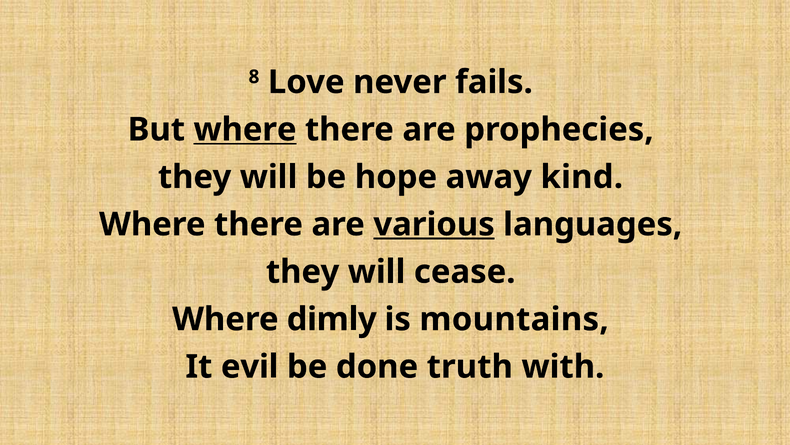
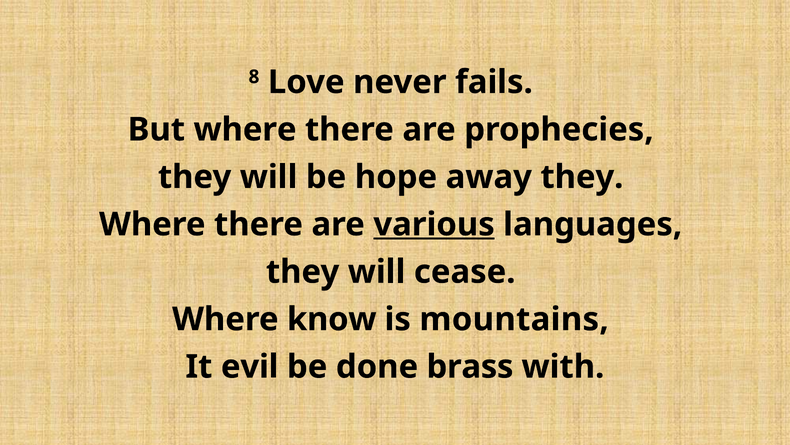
where underline: present -> none (245, 129)
away kind: kind -> they (582, 177)
dimly: dimly -> know (332, 319)
truth: truth -> brass (470, 366)
